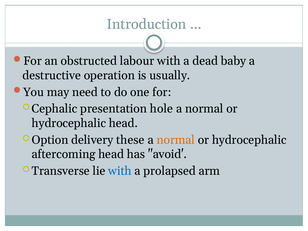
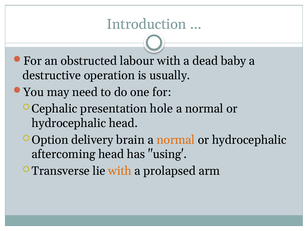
these: these -> brain (130, 140)
avoid: avoid -> using (167, 154)
with colour: blue -> orange (120, 171)
